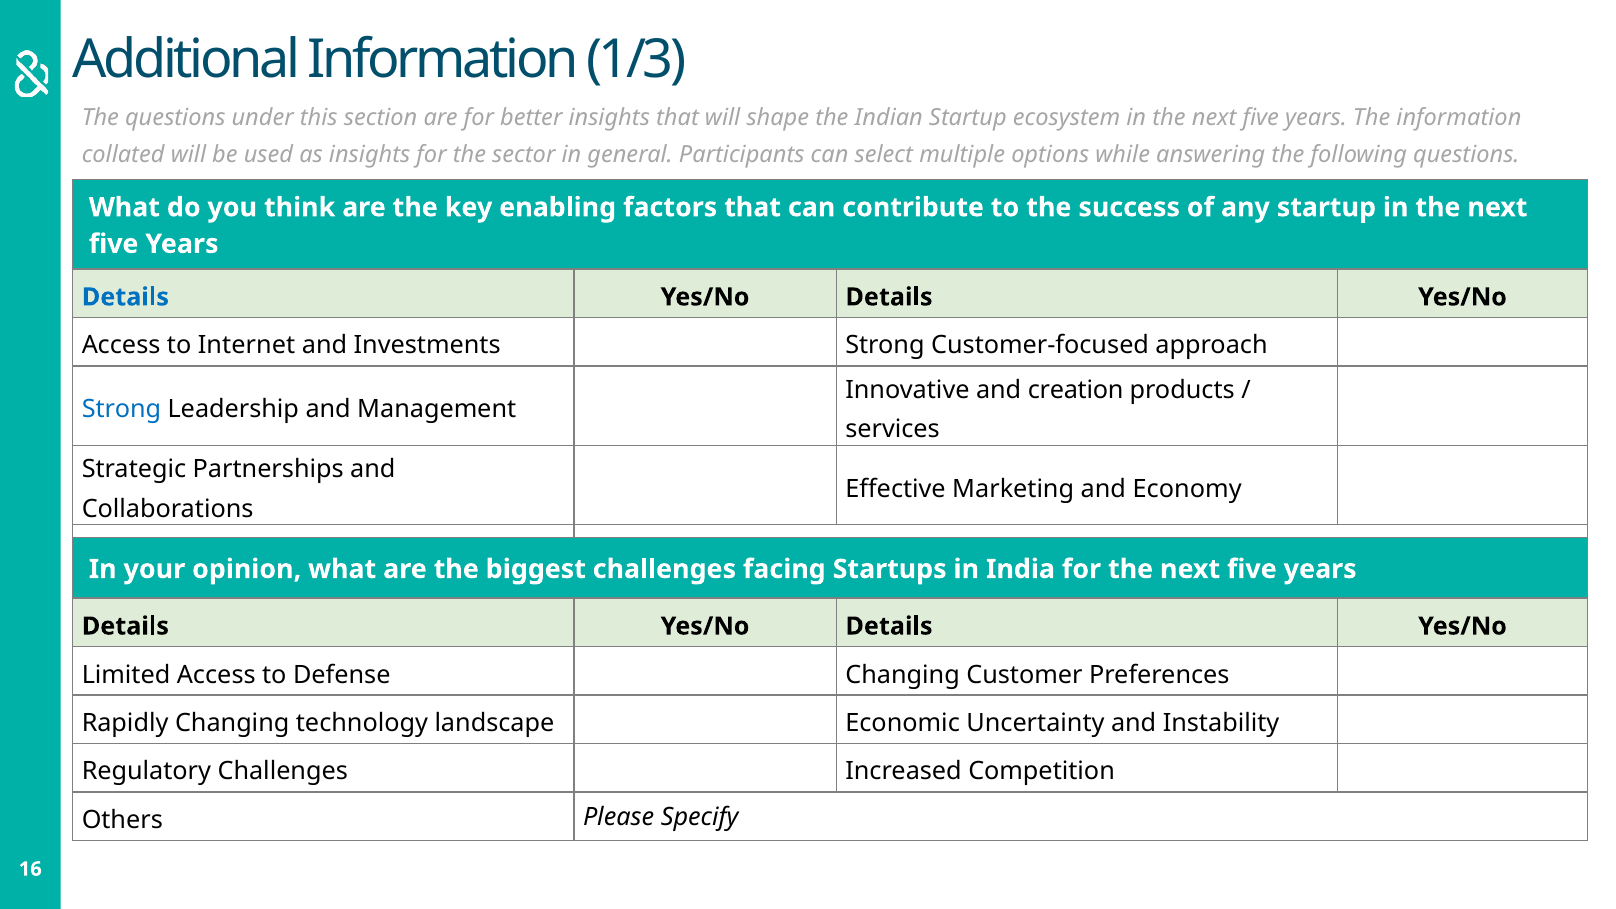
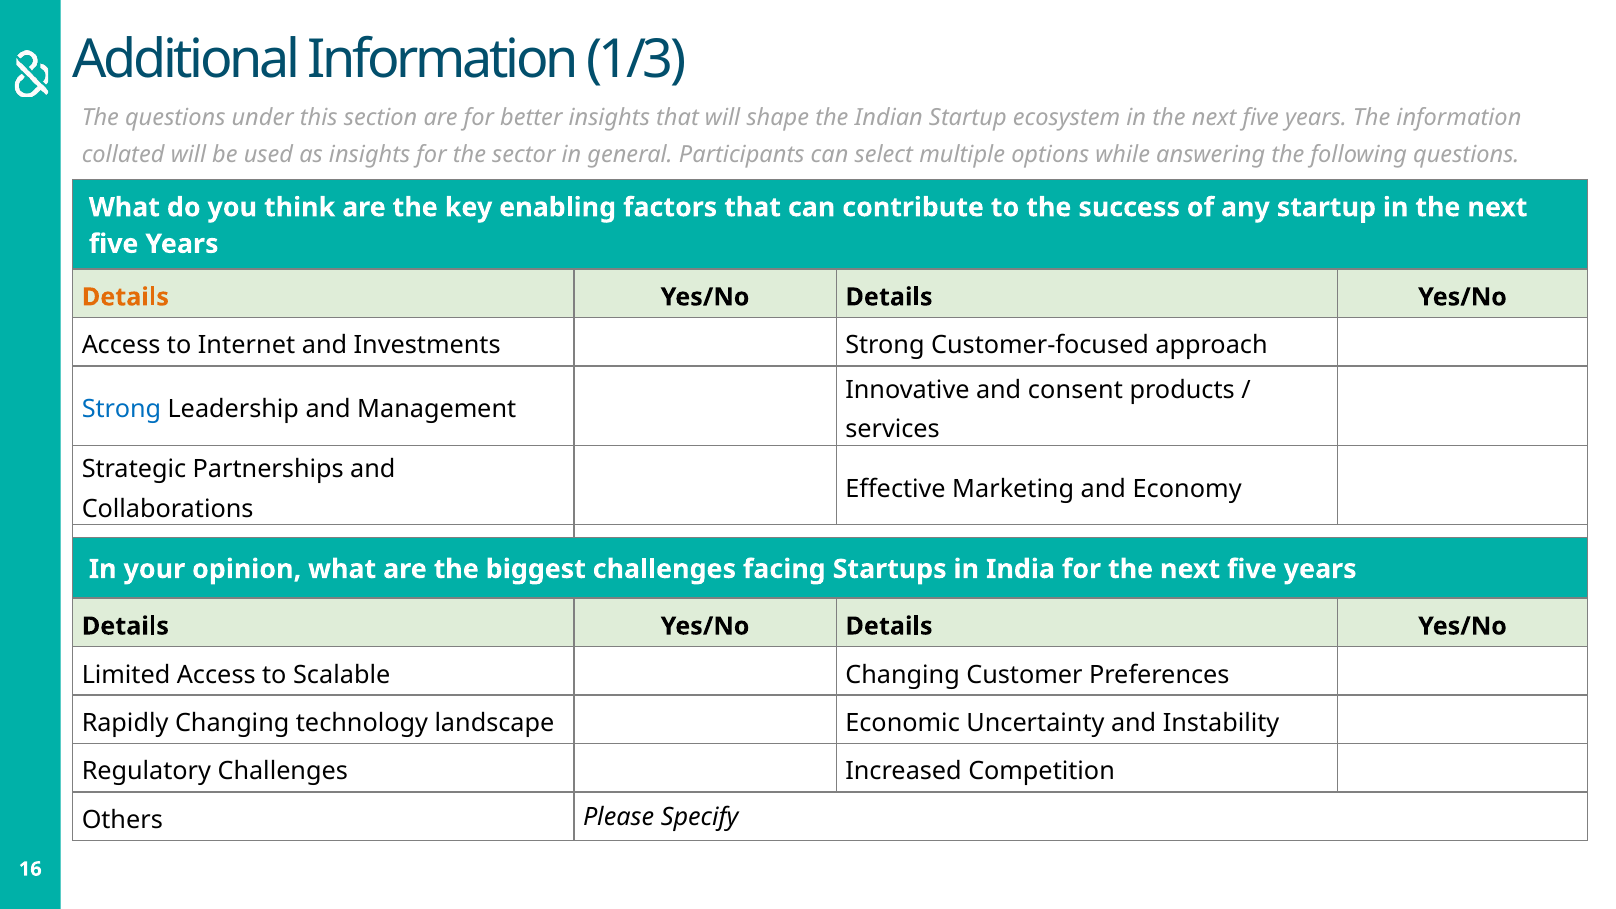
Details colour: blue -> orange (125, 297)
creation: creation -> consent (1075, 390)
Defense: Defense -> Scalable (342, 675)
